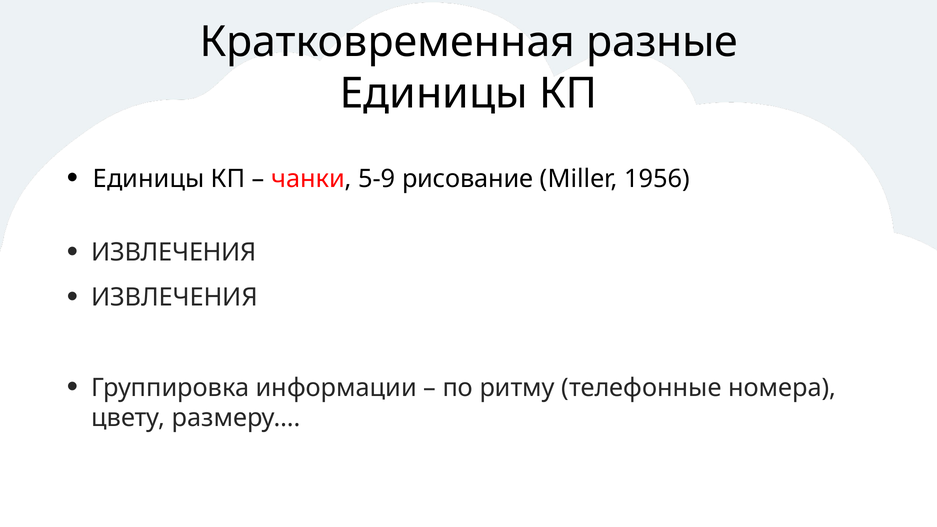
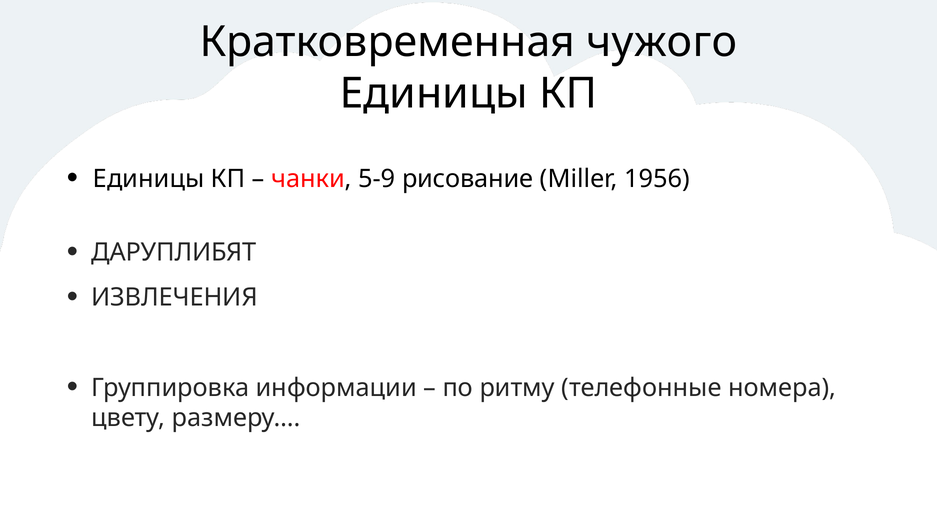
разные: разные -> чужого (662, 42)
ИЗВЛЕЧЕНИЯ: ИЗВЛЕЧЕНИЯ -> ДАРУПЛИБЯТ (174, 252)
